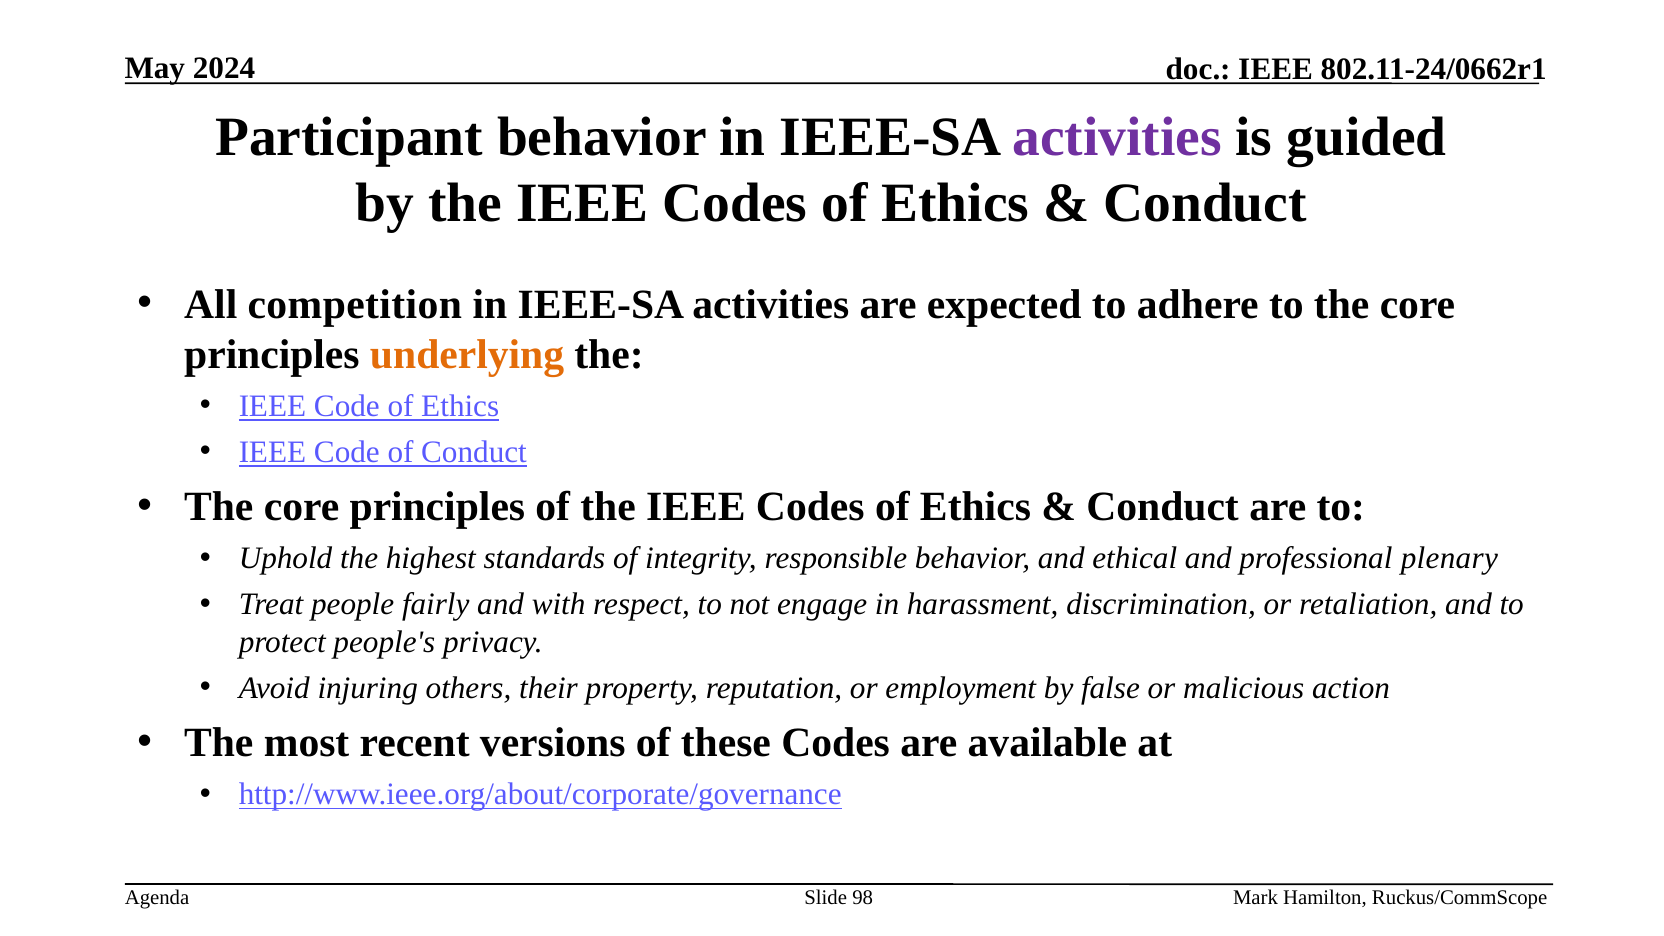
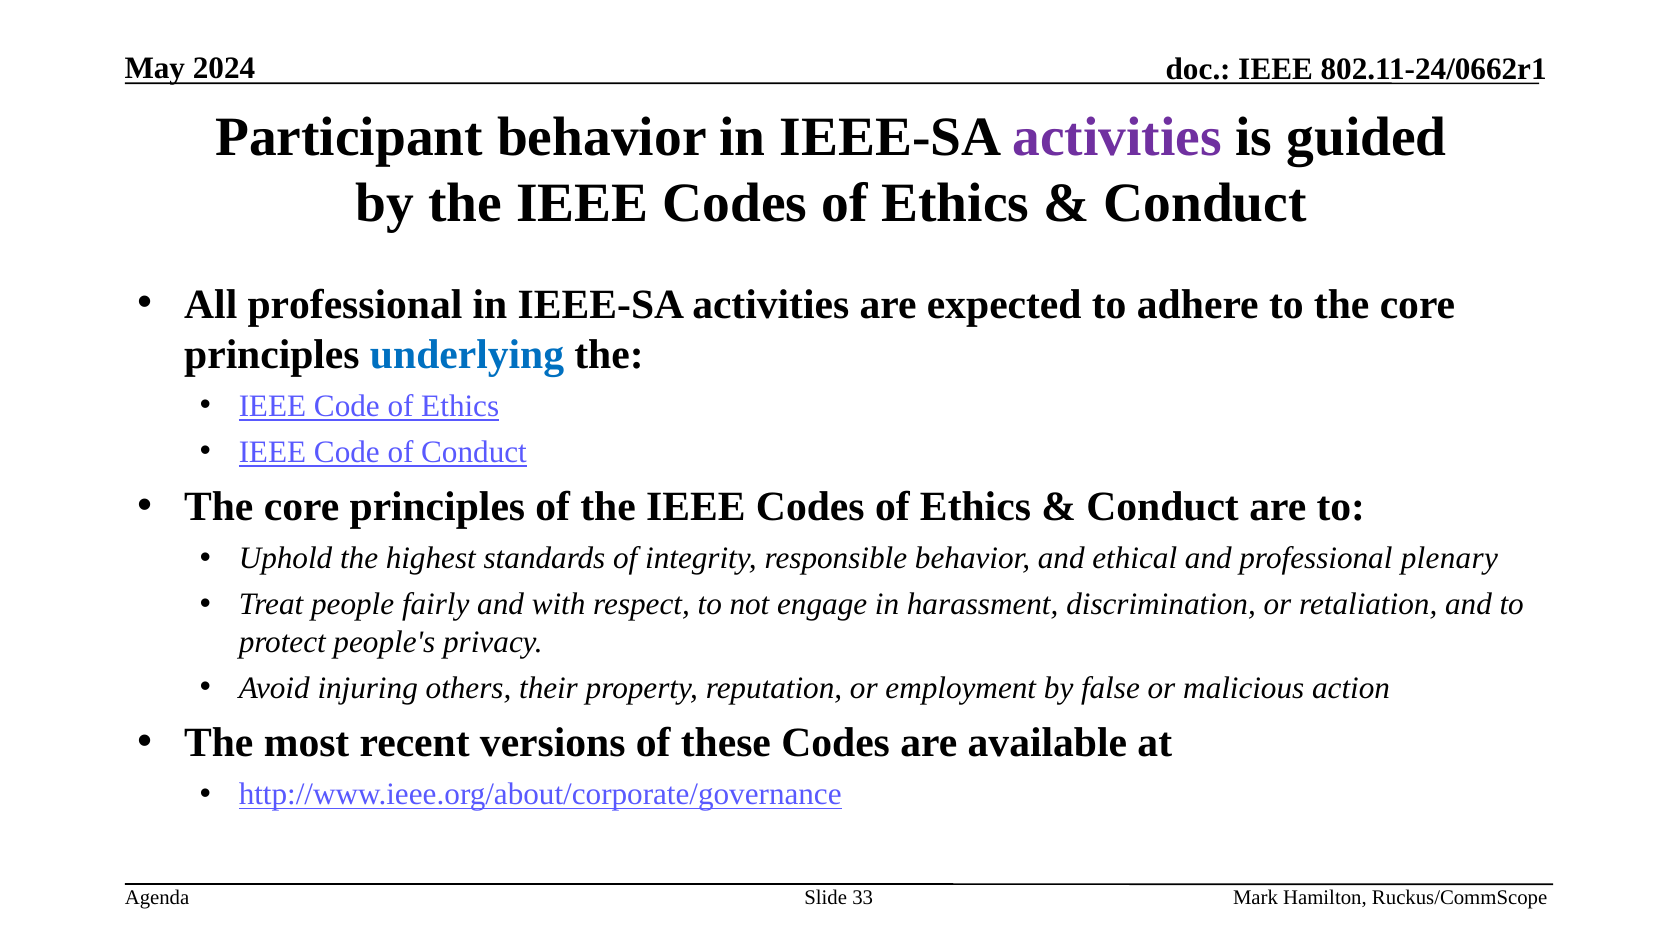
All competition: competition -> professional (355, 305)
underlying colour: orange -> blue (467, 354)
98: 98 -> 33 (863, 898)
